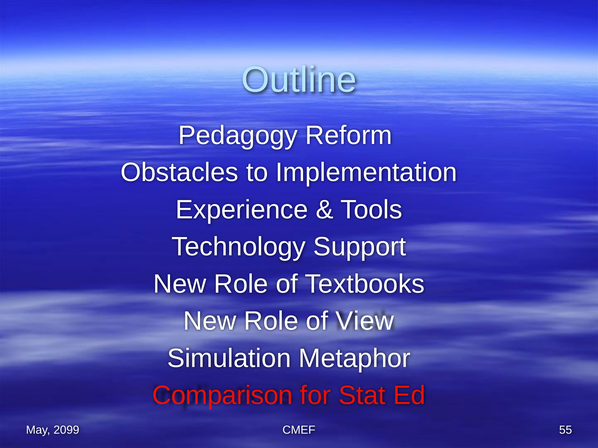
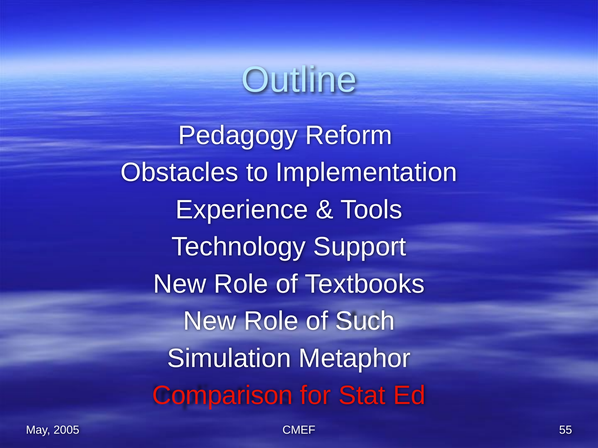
View: View -> Such (365, 322)
2099: 2099 -> 2005 (66, 430)
